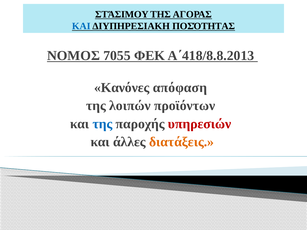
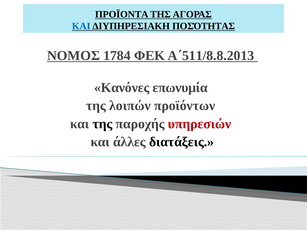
ΣΤΆΣΙΜΟΥ: ΣΤΆΣΙΜΟΥ -> ΠΡΟΪΟΝΤΑ (122, 14)
7055: 7055 -> 1784 (117, 56)
Α΄418/8.8.2013: Α΄418/8.8.2013 -> Α΄511/8.8.2013 (211, 56)
απόφαση: απόφαση -> επωνυμία (180, 88)
της colour: blue -> black (102, 124)
διατάξεις colour: orange -> black (182, 142)
